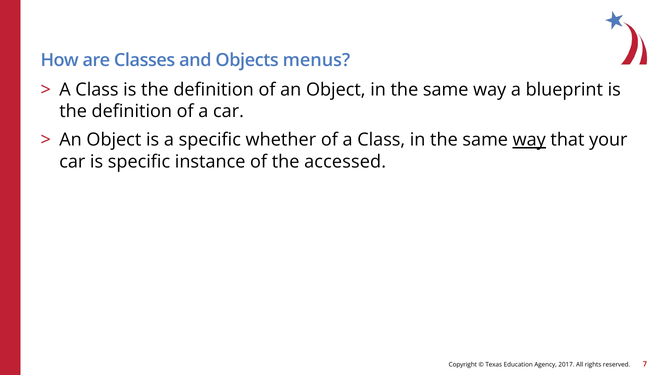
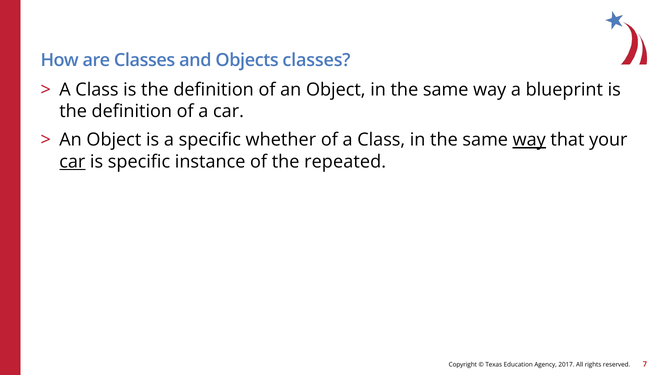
Objects menus: menus -> classes (317, 60)
car underline: none -> present (72, 162)
accessed: accessed -> repeated (345, 162)
